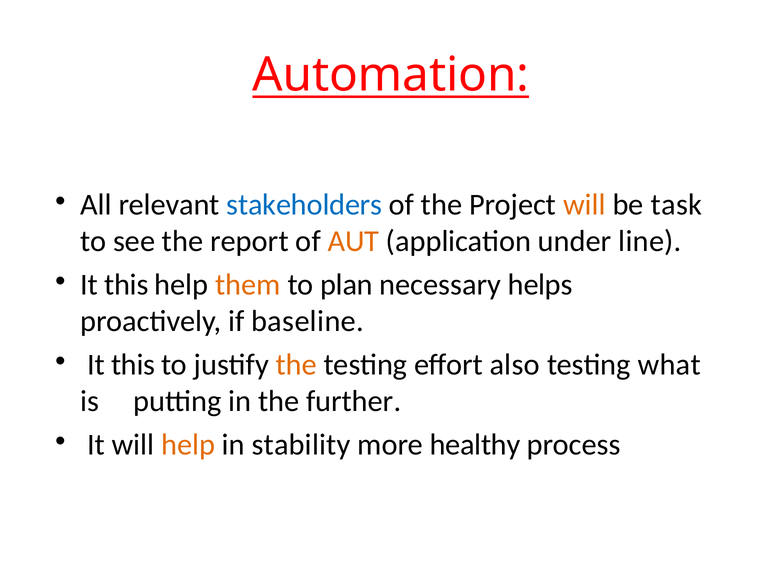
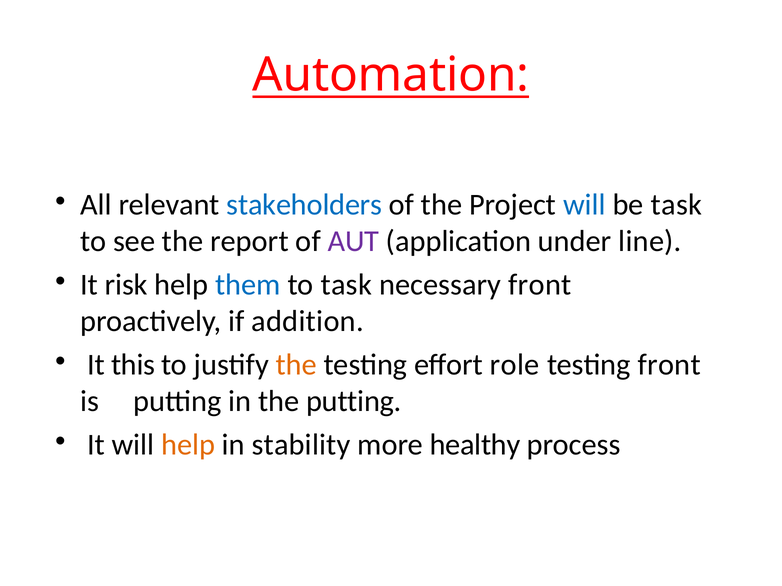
will colour: orange -> blue (584, 205)
AUT colour: orange -> purple (353, 241)
this: this -> risk (126, 285)
them colour: orange -> blue (248, 285)
to plan: plan -> task (346, 285)
necessary helps: helps -> front (540, 285)
baseline: baseline -> addition (308, 321)
also: also -> role (515, 365)
testing what: what -> front (669, 365)
the further: further -> putting (354, 401)
